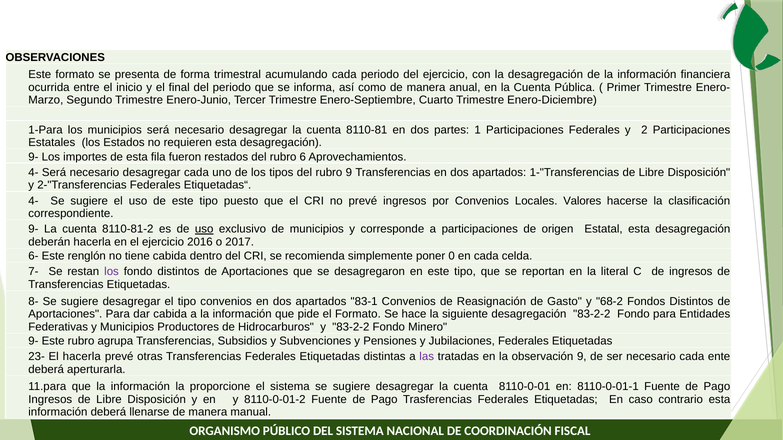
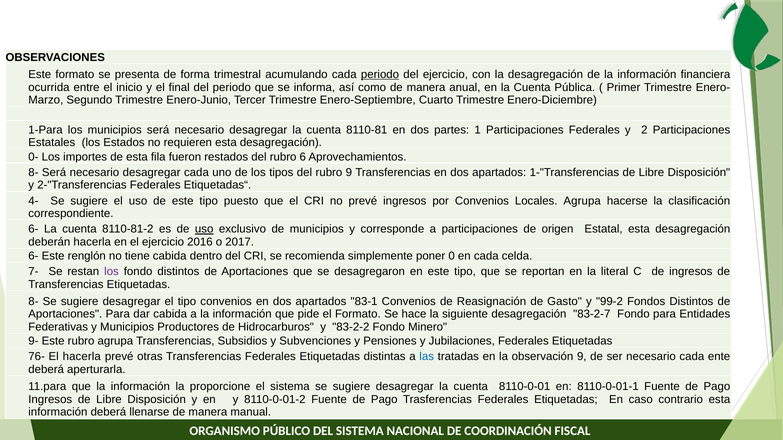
periodo underline: none -> present (380, 75)
9-: 9- -> 0- (33, 157)
4-: 4- -> 8- (33, 173)
Locales Valores: Valores -> Agrupa (582, 201)
9-: 9- -> 6- (33, 229)
68-2: 68-2 -> 99-2 (609, 302)
desagregación 83-2-2: 83-2-2 -> 83-2-7 (592, 314)
23-: 23- -> 76- (37, 357)
las colour: purple -> blue (427, 357)
